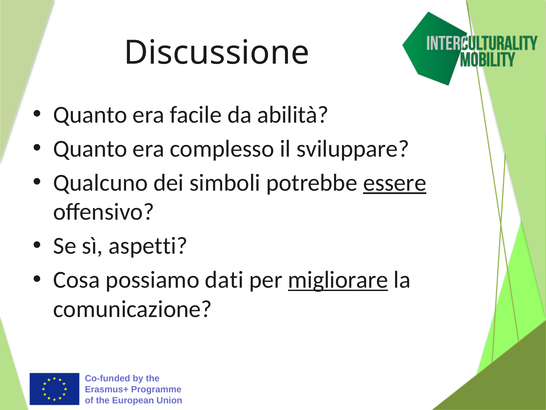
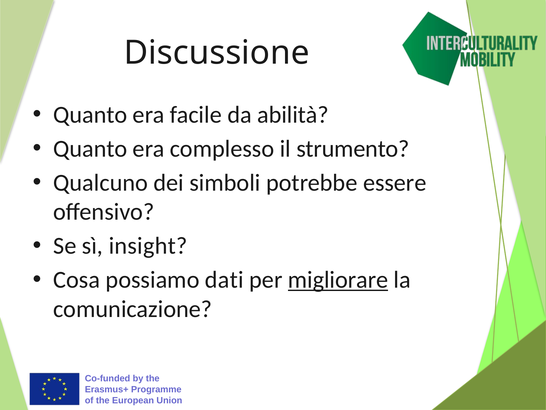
sviluppare: sviluppare -> strumento (353, 149)
essere underline: present -> none (395, 183)
aspetti: aspetti -> insight (148, 246)
